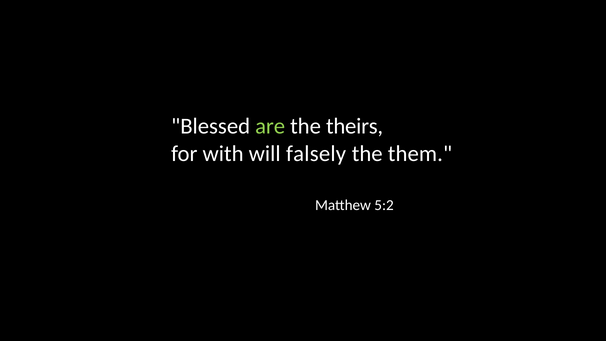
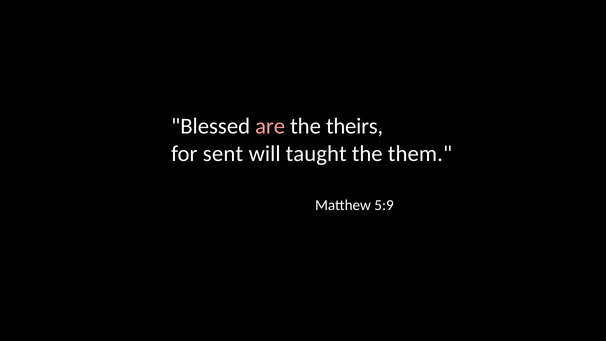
are colour: light green -> pink (270, 126)
with: with -> sent (223, 154)
falsely: falsely -> taught (316, 154)
5:2: 5:2 -> 5:9 (384, 205)
